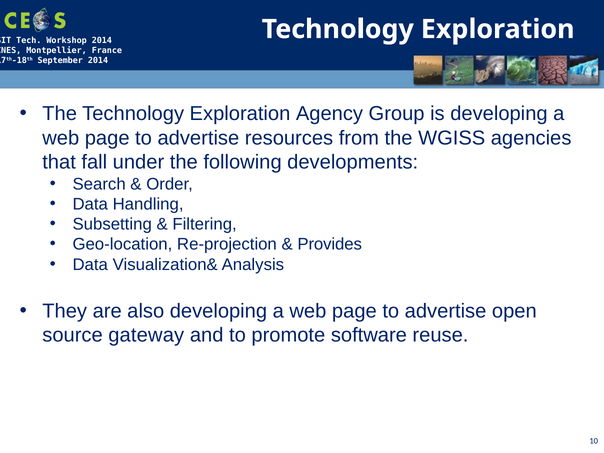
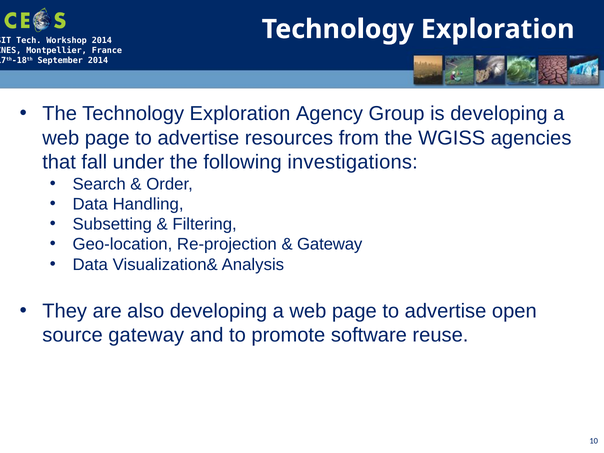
developments: developments -> investigations (353, 162)
Provides: Provides -> Gateway (330, 244)
